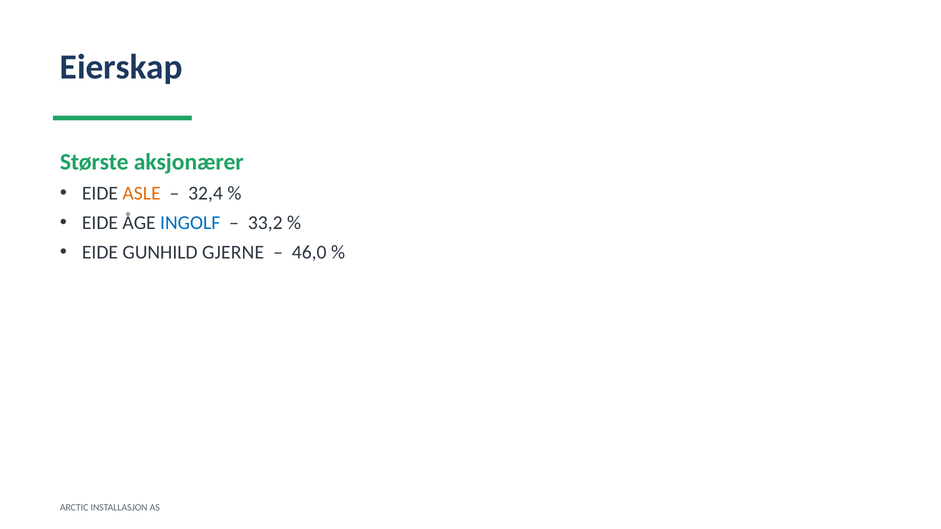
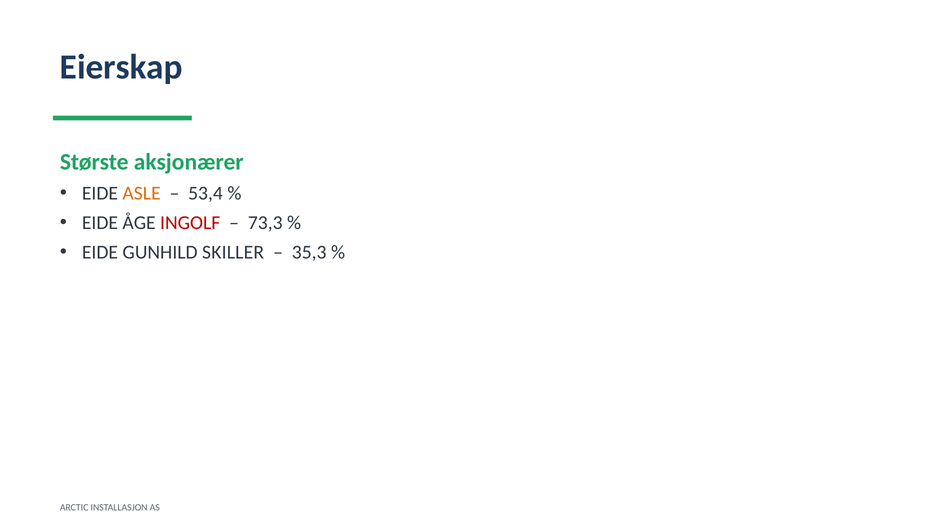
32,4: 32,4 -> 53,4 (206, 193)
INGOLF colour: blue -> red (190, 223)
33,2: 33,2 -> 73,3 (265, 223)
GJERNE: GJERNE -> SKILLER (233, 252)
46,0: 46,0 -> 35,3 (309, 252)
